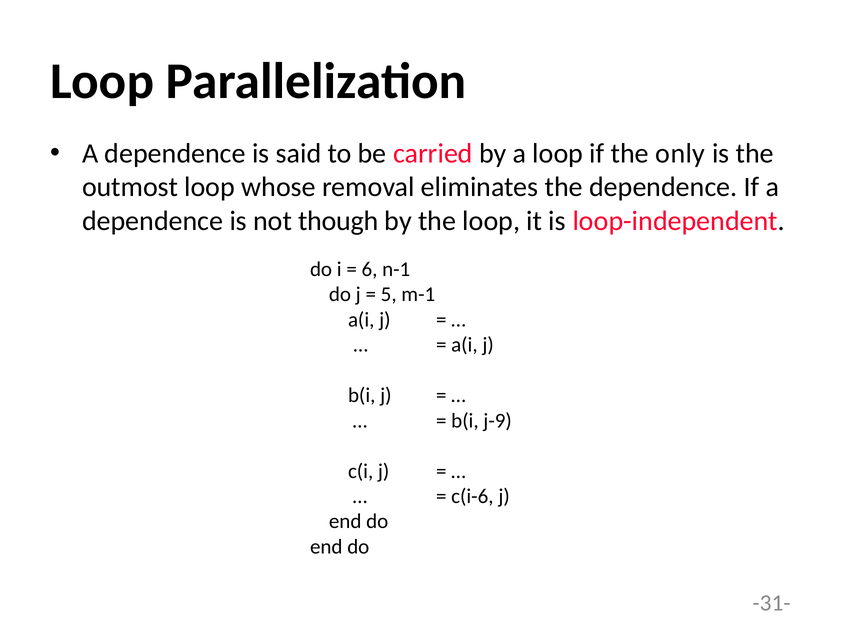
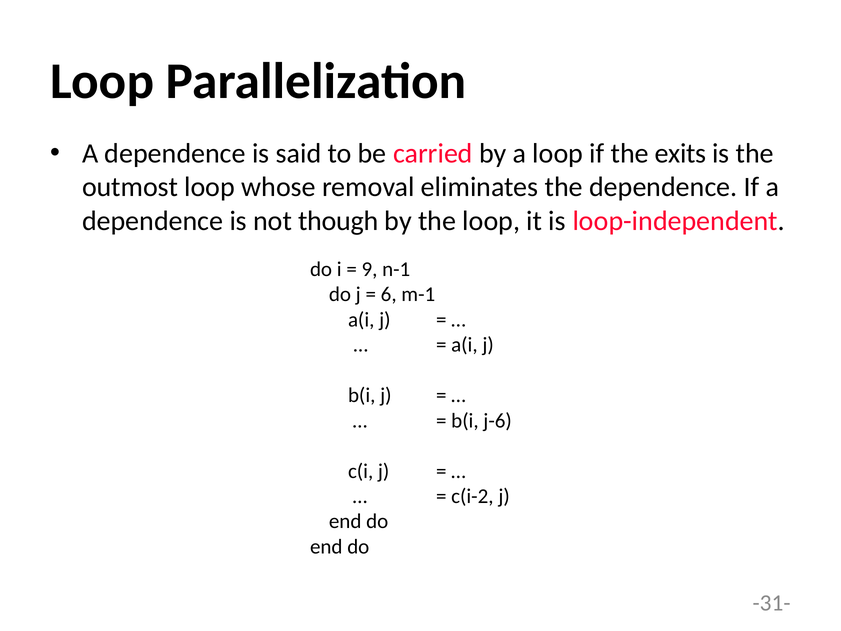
only: only -> exits (680, 153)
6: 6 -> 9 (369, 269)
5: 5 -> 6 (389, 294)
j-9: j-9 -> j-6 (498, 420)
c(i-6: c(i-6 -> c(i-2 (472, 496)
